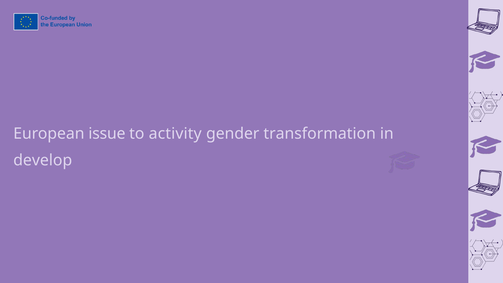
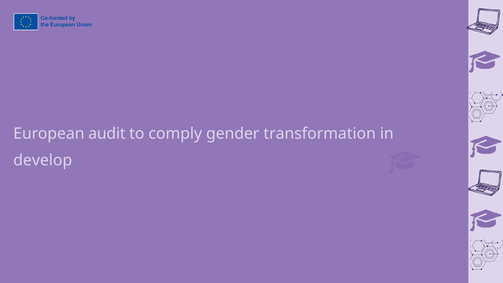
issue: issue -> audit (107, 134)
activity: activity -> comply (175, 134)
